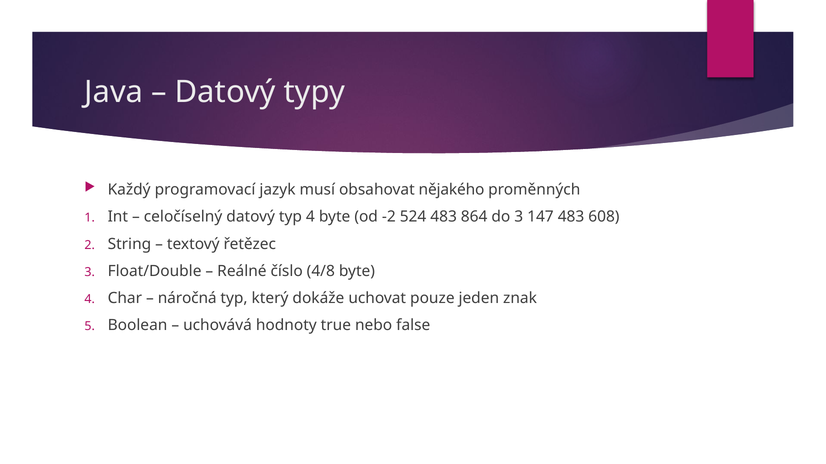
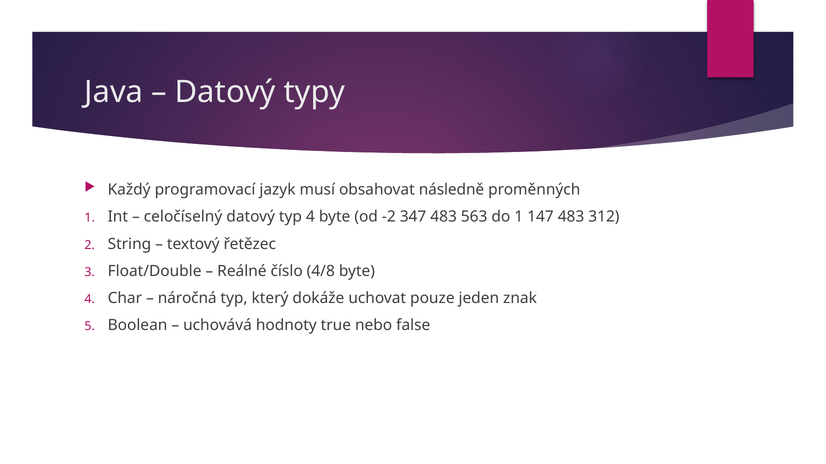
nějakého: nějakého -> následně (452, 190)
524: 524 -> 347 (413, 217)
864: 864 -> 563 (474, 217)
do 3: 3 -> 1 (519, 217)
608: 608 -> 312 (604, 217)
